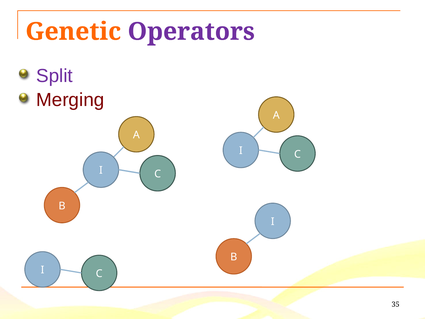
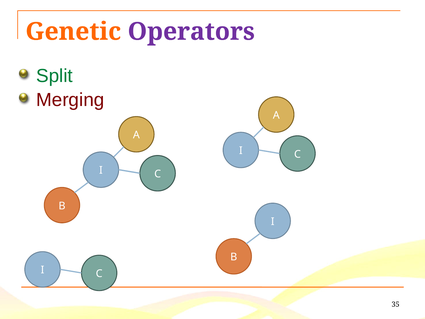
Split colour: purple -> green (55, 76)
